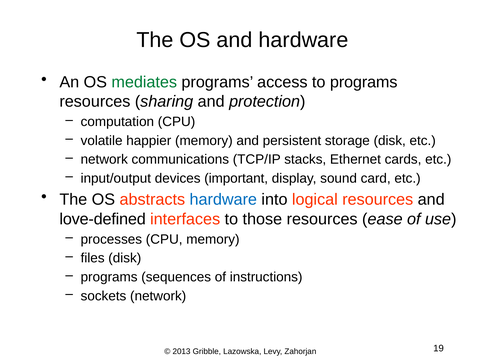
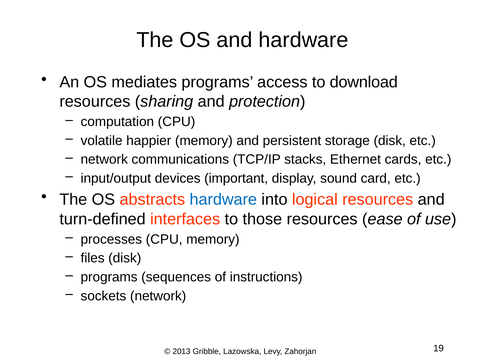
mediates colour: green -> black (144, 82)
to programs: programs -> download (364, 82)
love-defined: love-defined -> turn-defined (103, 219)
